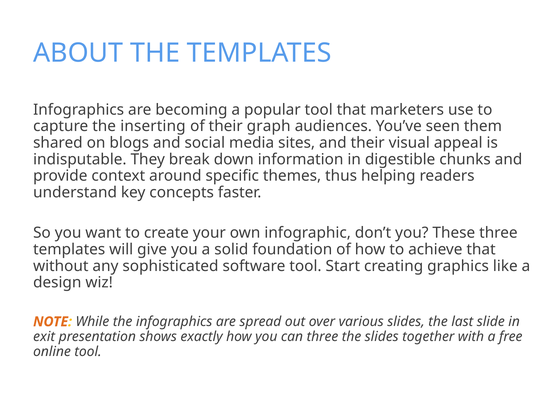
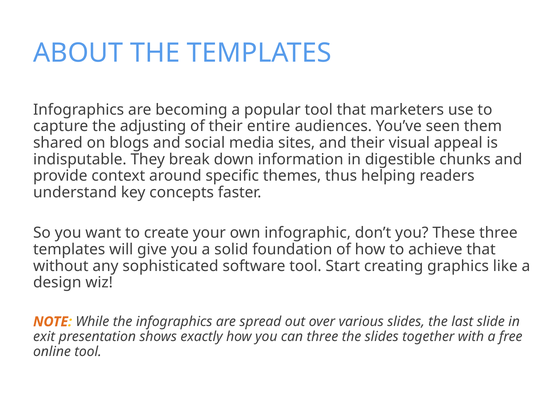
inserting: inserting -> adjusting (153, 126)
graph: graph -> entire (269, 126)
